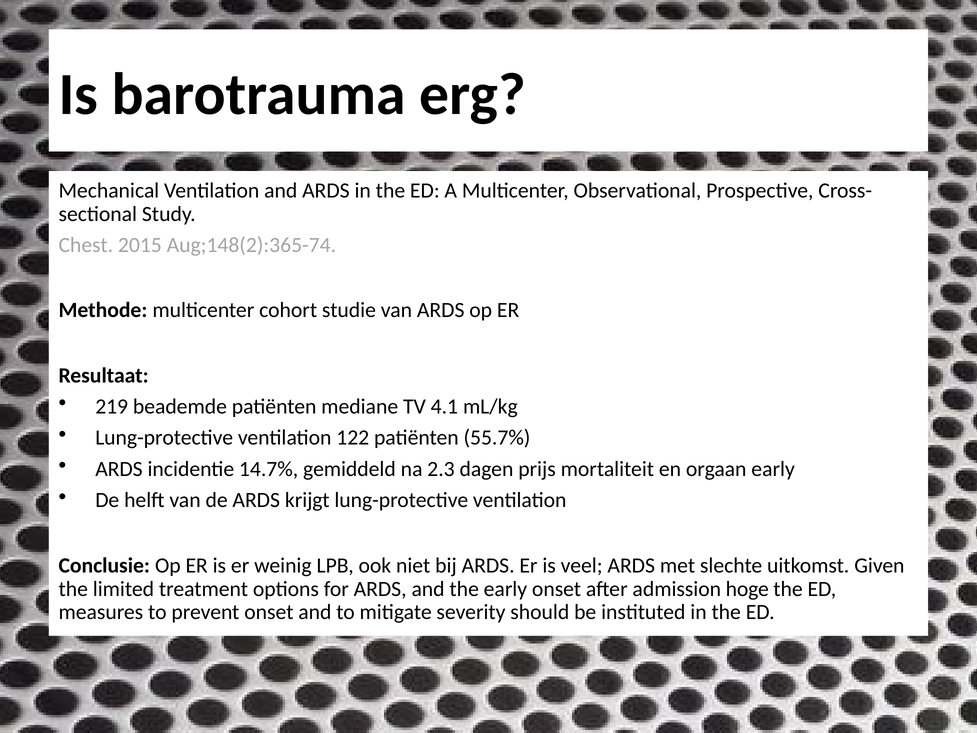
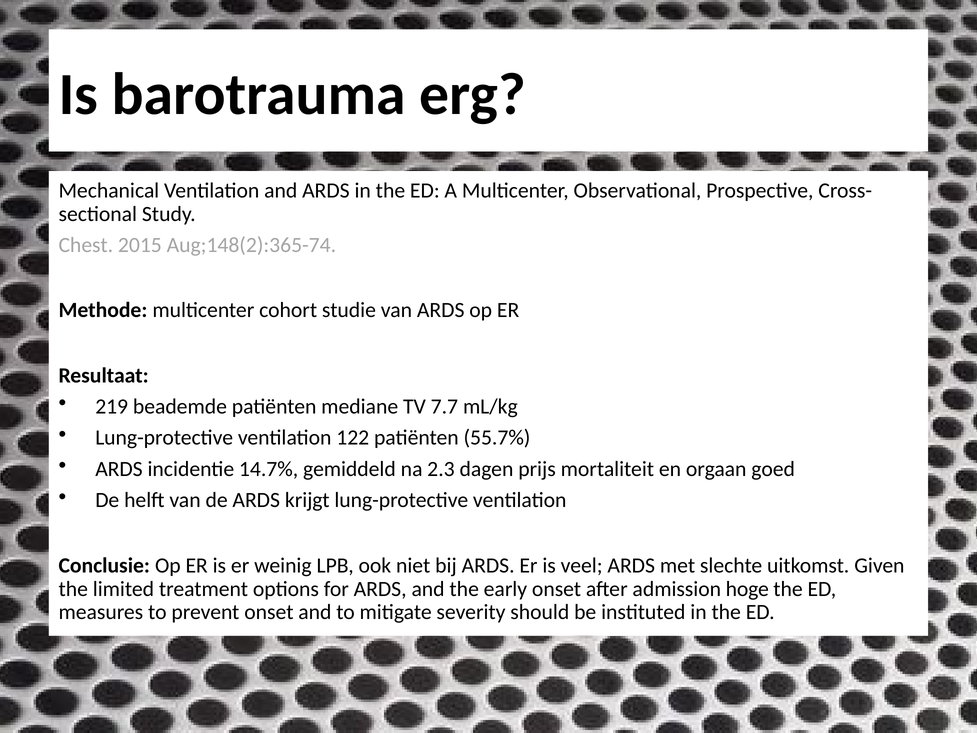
4.1: 4.1 -> 7.7 (444, 406)
orgaan early: early -> goed (773, 469)
